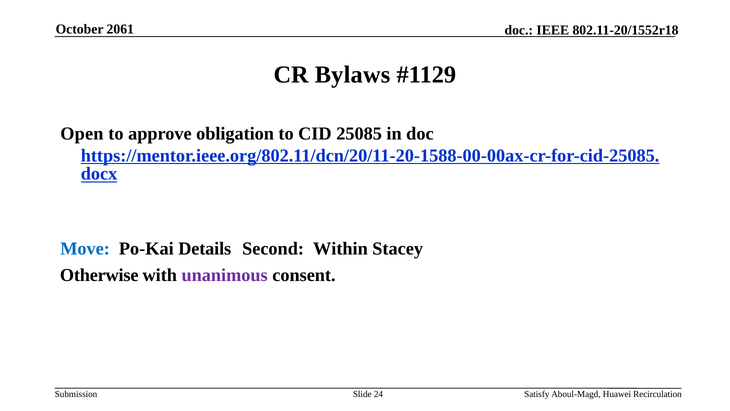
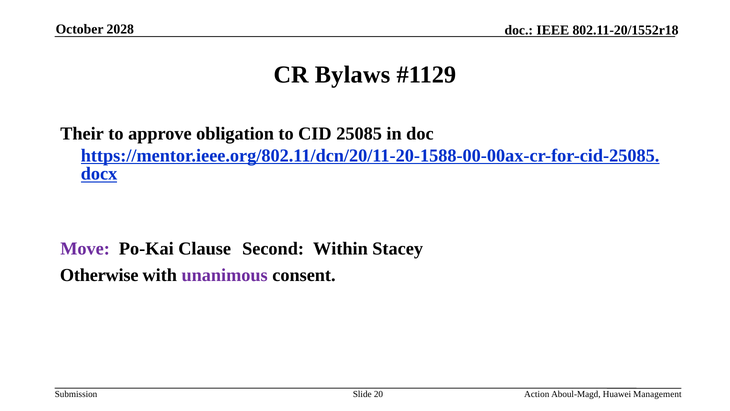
2061: 2061 -> 2028 (120, 29)
Open: Open -> Their (82, 134)
Move colour: blue -> purple (85, 249)
Details: Details -> Clause (205, 249)
24: 24 -> 20 (378, 394)
Satisfy: Satisfy -> Action (537, 394)
Recirculation: Recirculation -> Management (657, 394)
